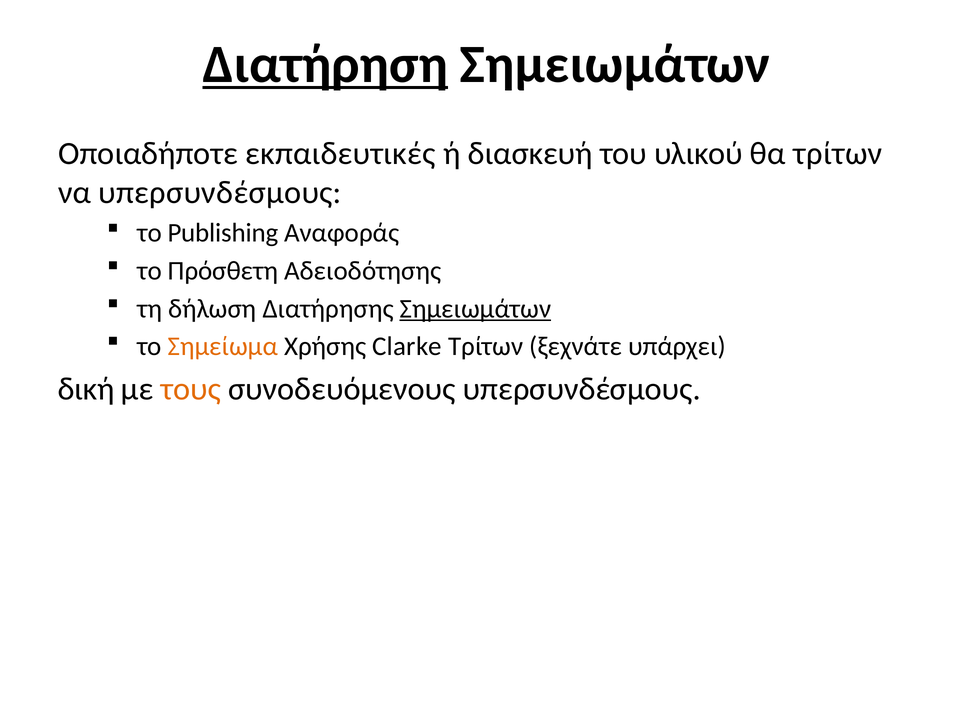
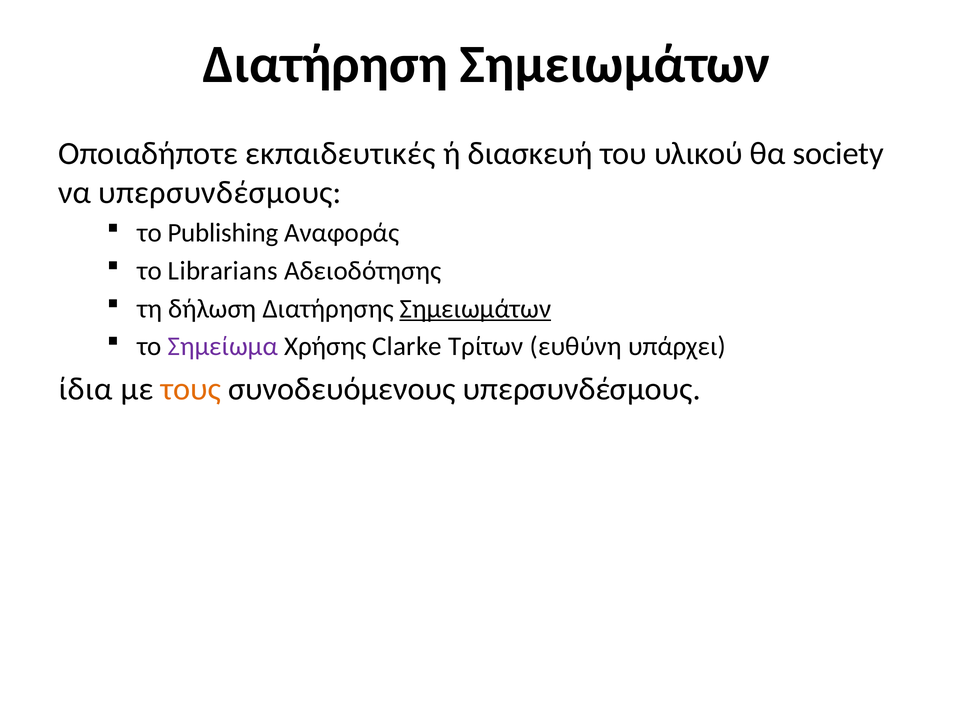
Διατήρηση underline: present -> none (325, 64)
θα τρίτων: τρίτων -> society (838, 154)
Πρόσθετη: Πρόσθετη -> Librarians (223, 271)
Σημείωμα colour: orange -> purple (223, 347)
ξεχνάτε: ξεχνάτε -> ευθύνη (576, 347)
δική: δική -> ίδια (86, 389)
